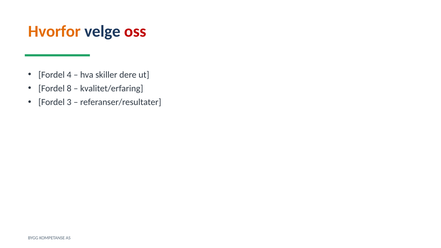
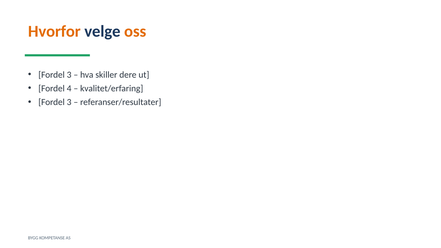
oss colour: red -> orange (135, 31)
4: 4 -> 3 (69, 75)
8: 8 -> 4 (69, 88)
